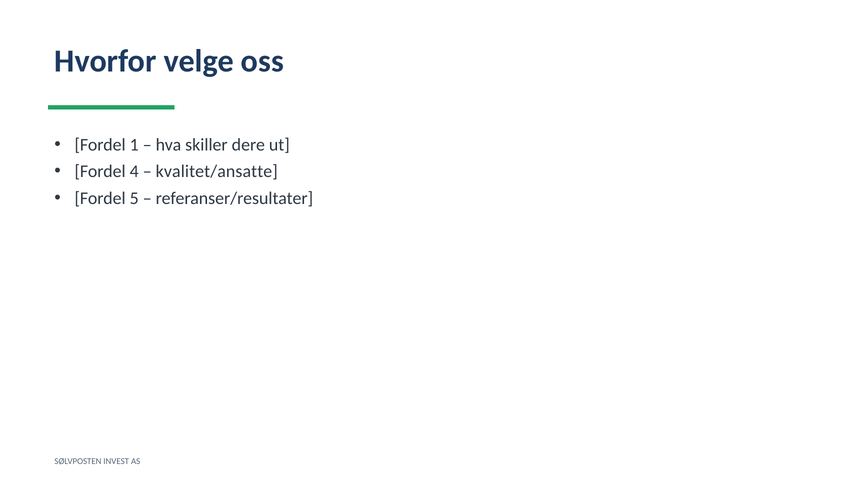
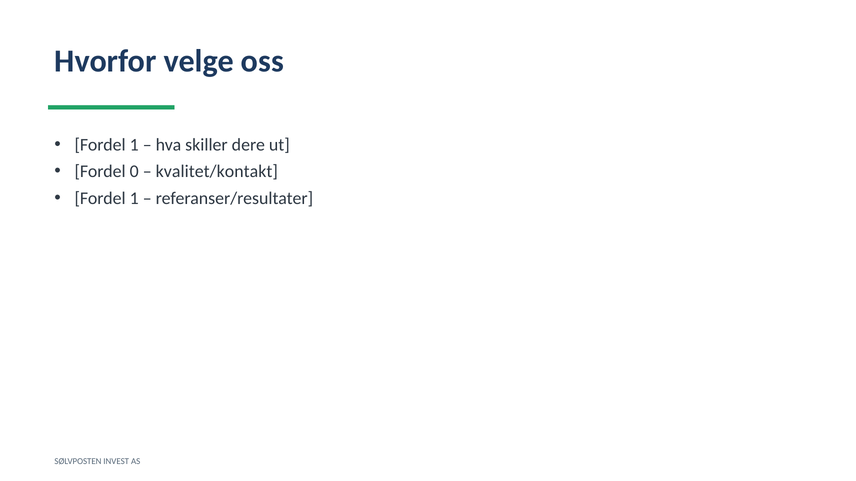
4: 4 -> 0 (134, 172)
kvalitet/ansatte: kvalitet/ansatte -> kvalitet/kontakt (217, 172)
5: 5 -> 1 (134, 199)
